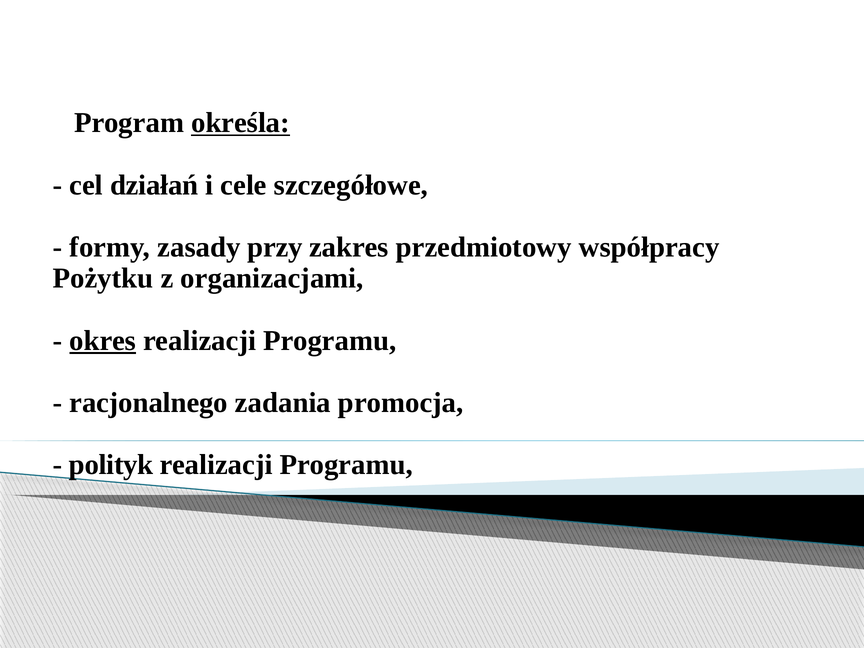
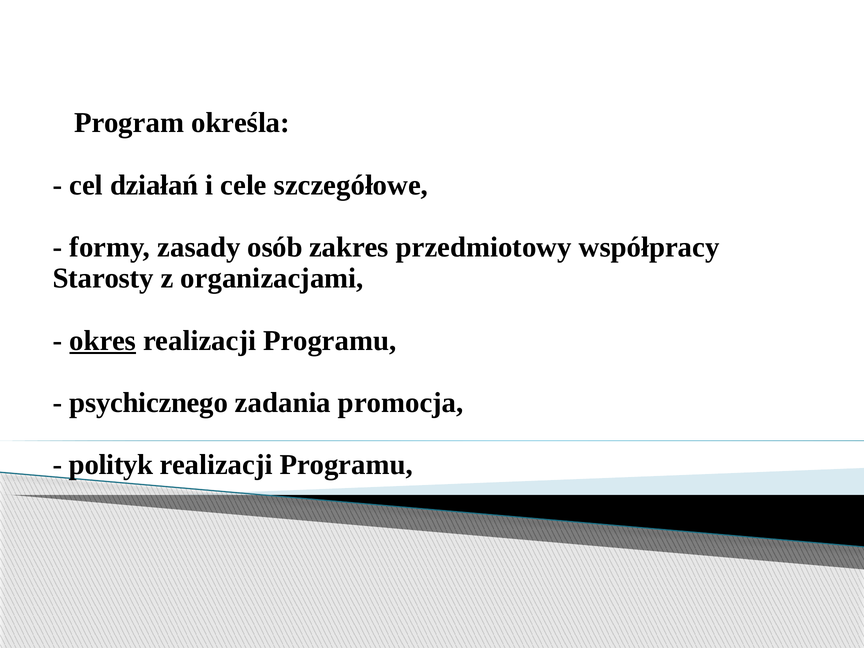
określa underline: present -> none (241, 123)
przy: przy -> osób (275, 247)
Pożytku: Pożytku -> Starosty (103, 278)
racjonalnego: racjonalnego -> psychicznego (149, 403)
